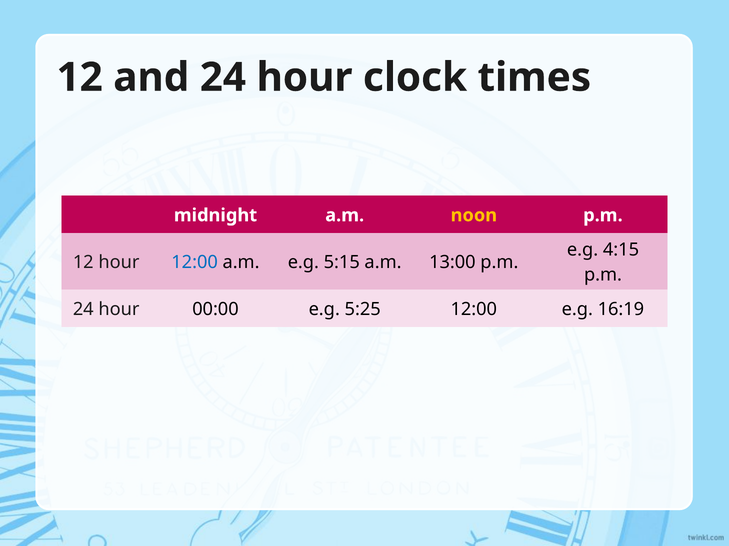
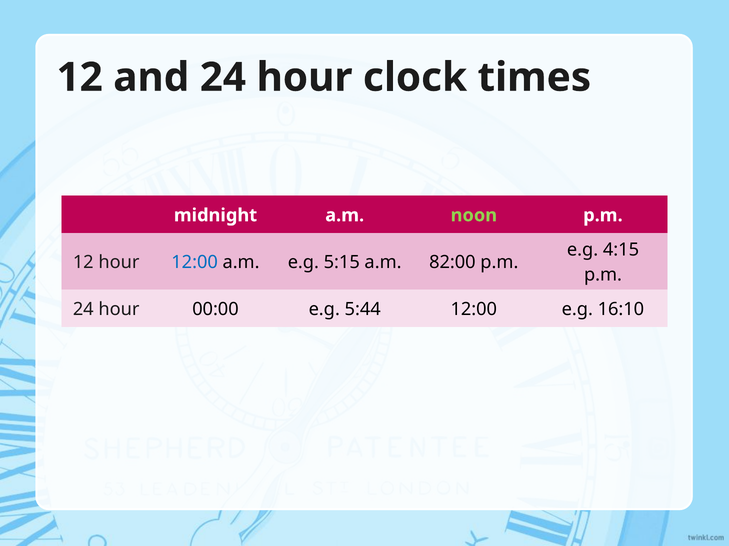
noon colour: yellow -> light green (474, 216)
13:00: 13:00 -> 82:00 (452, 263)
5:25: 5:25 -> 5:44 (363, 310)
16:19: 16:19 -> 16:10 (621, 310)
